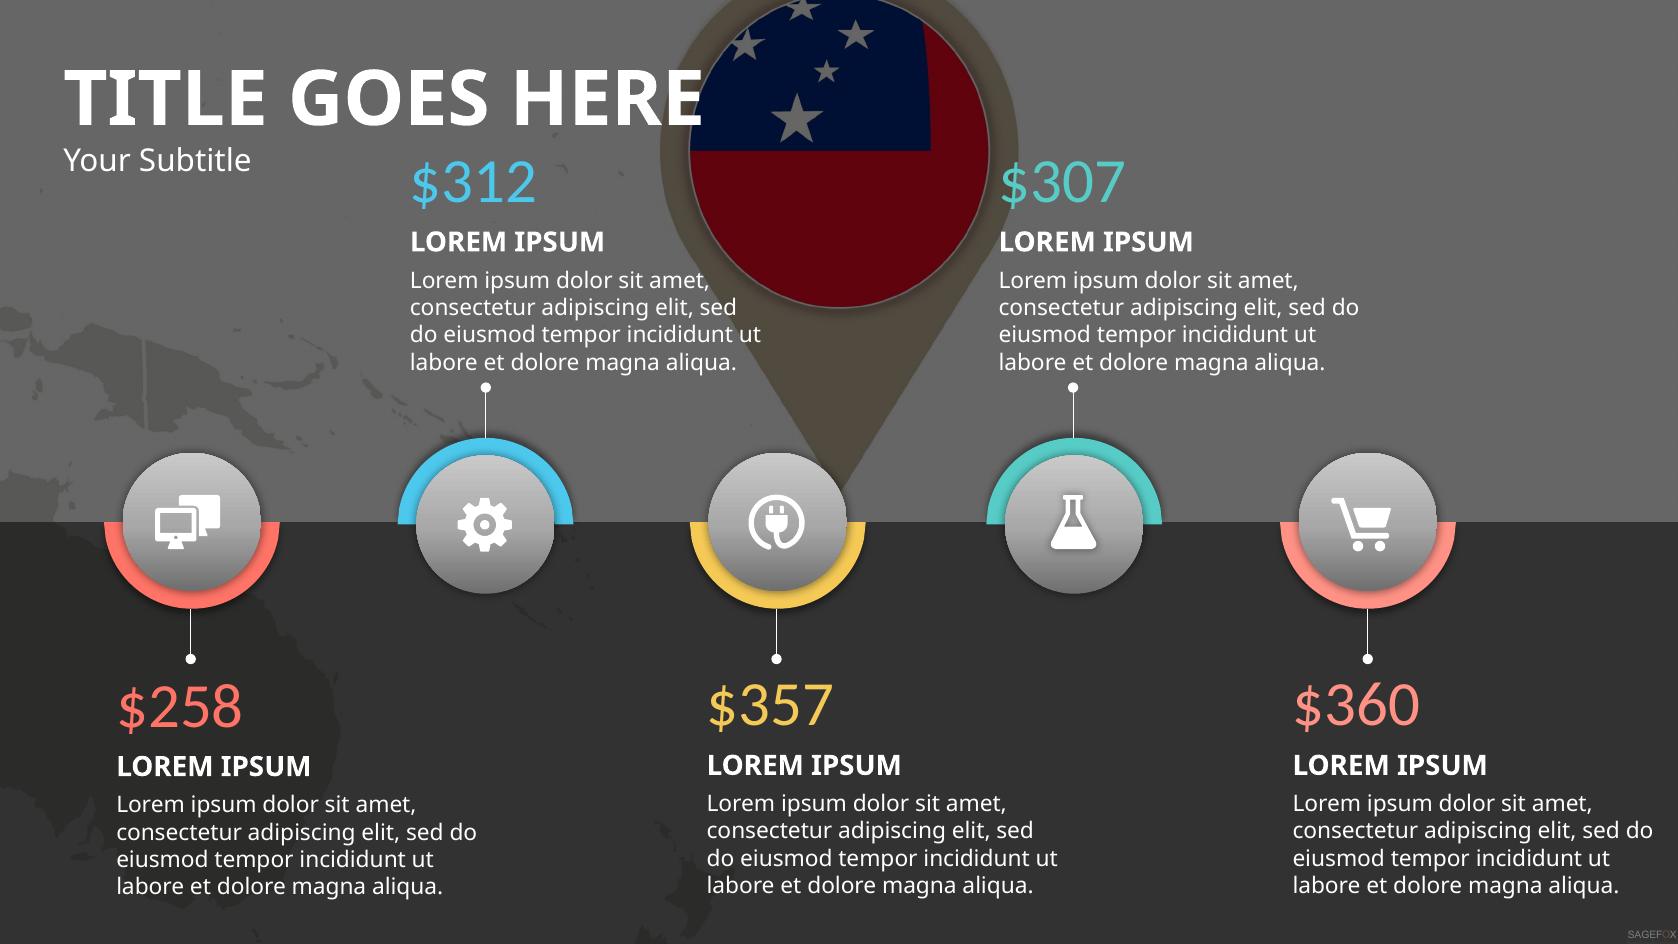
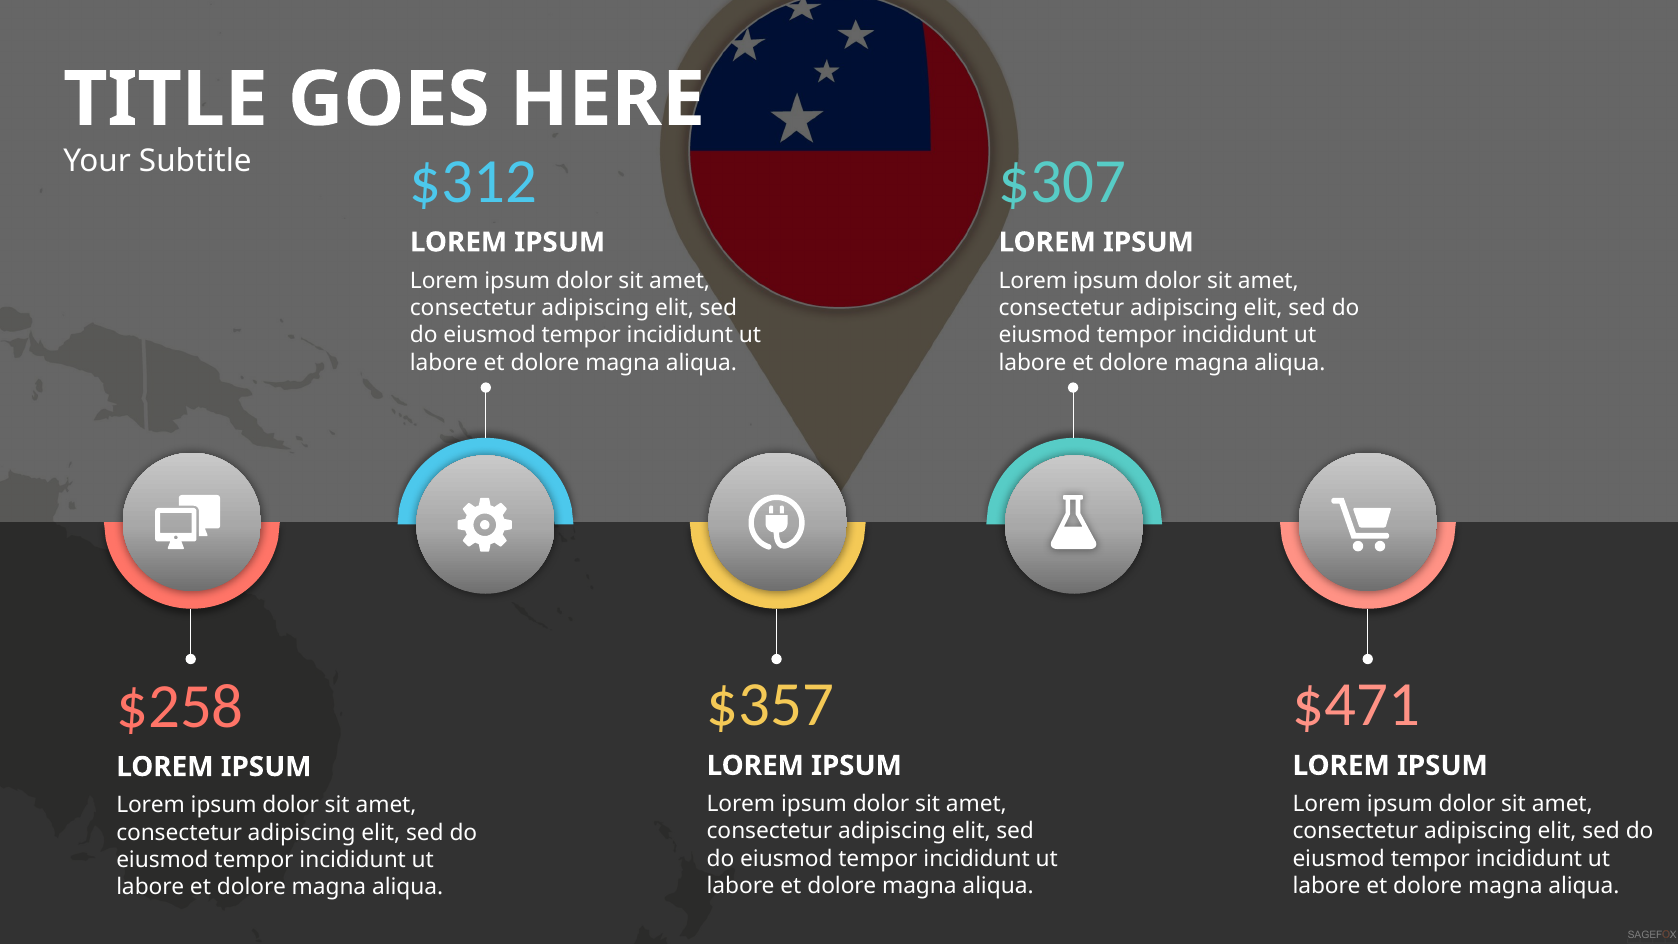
$360: $360 -> $471 (1356, 705)
